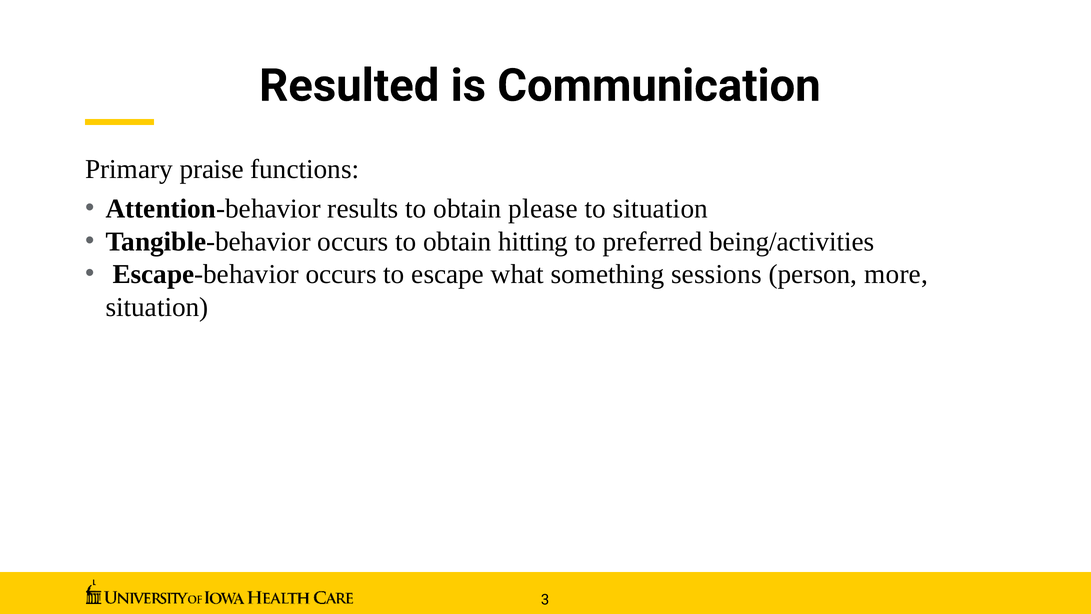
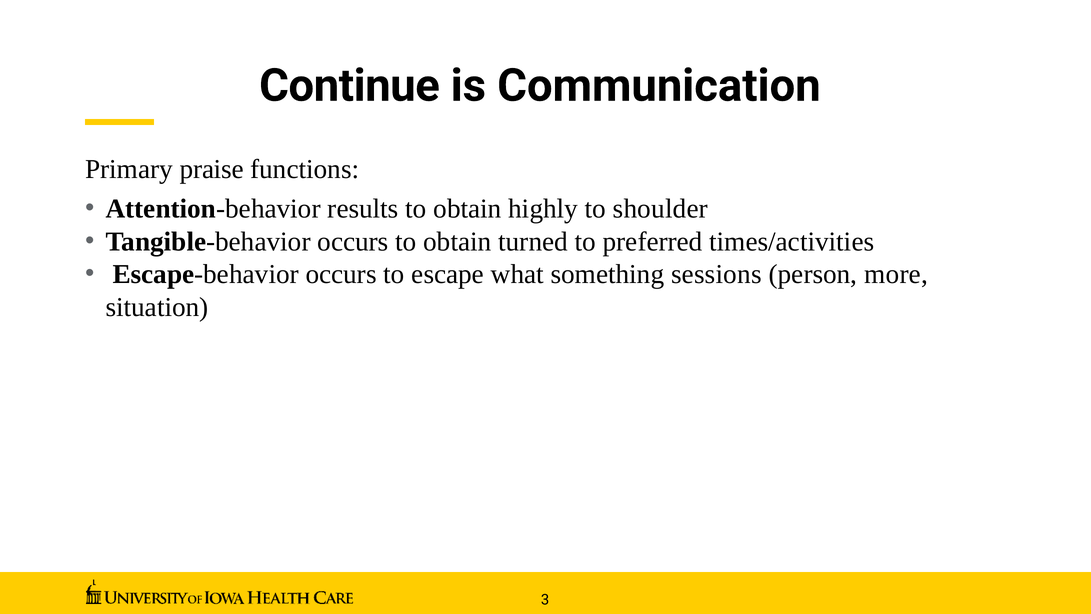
Resulted: Resulted -> Continue (349, 86)
please: please -> highly (543, 209)
to situation: situation -> shoulder (660, 209)
hitting: hitting -> turned (533, 241)
being/activities: being/activities -> times/activities (792, 241)
